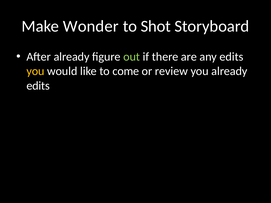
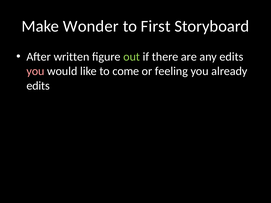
Shot: Shot -> First (156, 26)
After already: already -> written (72, 57)
you colour: yellow -> pink (35, 71)
review: review -> feeling (171, 71)
